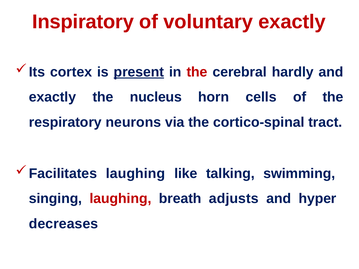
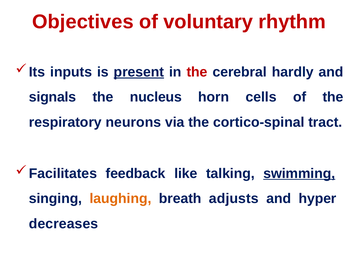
Inspiratory: Inspiratory -> Objectives (83, 22)
voluntary exactly: exactly -> rhythm (292, 22)
cortex: cortex -> inputs (71, 72)
exactly: exactly -> signals (53, 97)
laughing: laughing -> feedback (136, 174)
swimming underline: none -> present (299, 174)
laughing colour: red -> orange (120, 199)
